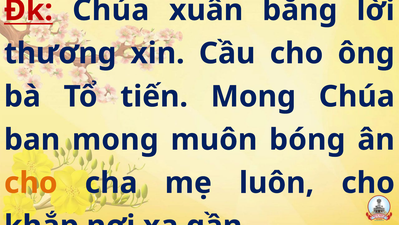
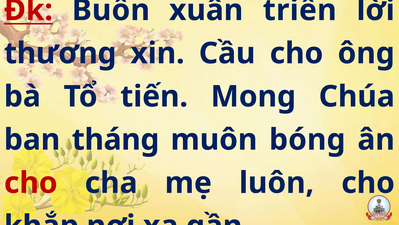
Đk Chúa: Chúa -> Buồn (111, 10)
bằng: bằng -> triền (300, 10)
ban mong: mong -> tháng (116, 139)
cho colour: orange -> red (31, 183)
